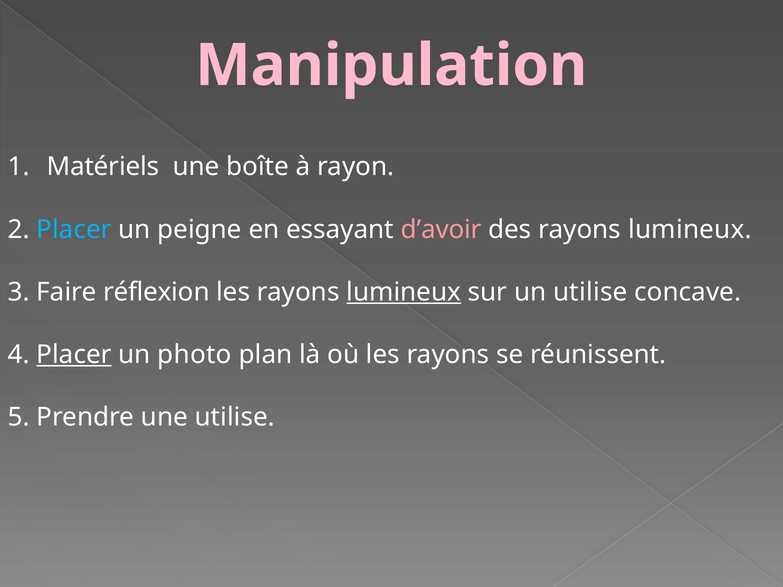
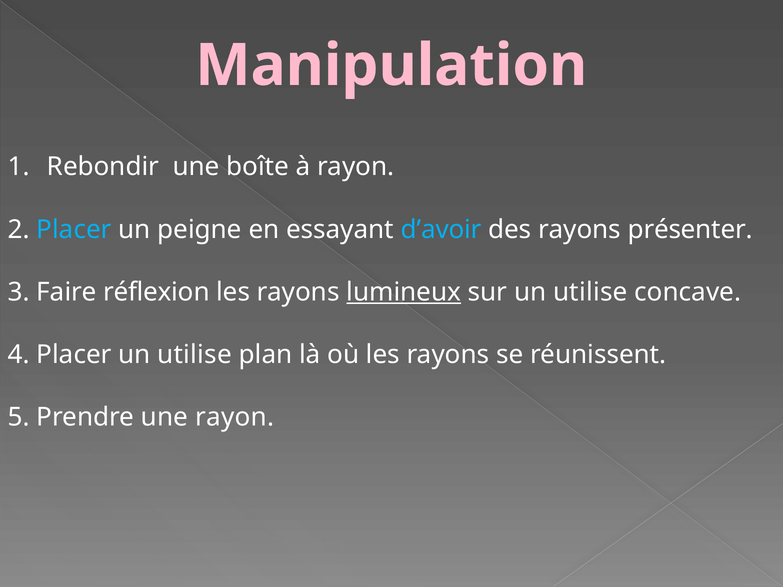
Matériels: Matériels -> Rebondir (103, 167)
d’avoir colour: pink -> light blue (441, 230)
des rayons lumineux: lumineux -> présenter (690, 230)
Placer underline: present -> none (74, 355)
photo: photo -> utilise (195, 355)
une utilise: utilise -> rayon (235, 418)
